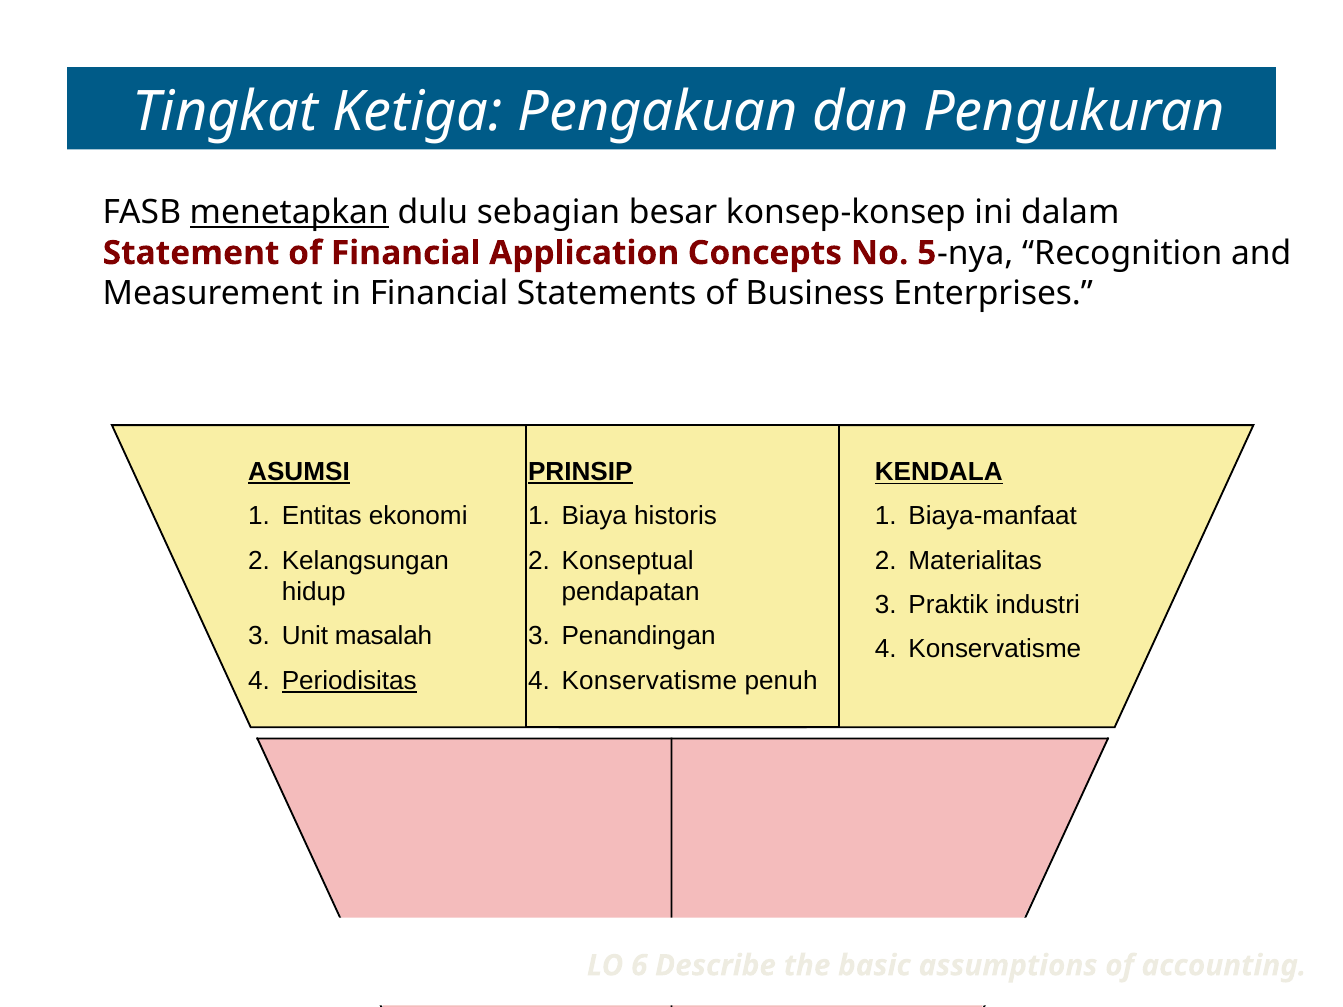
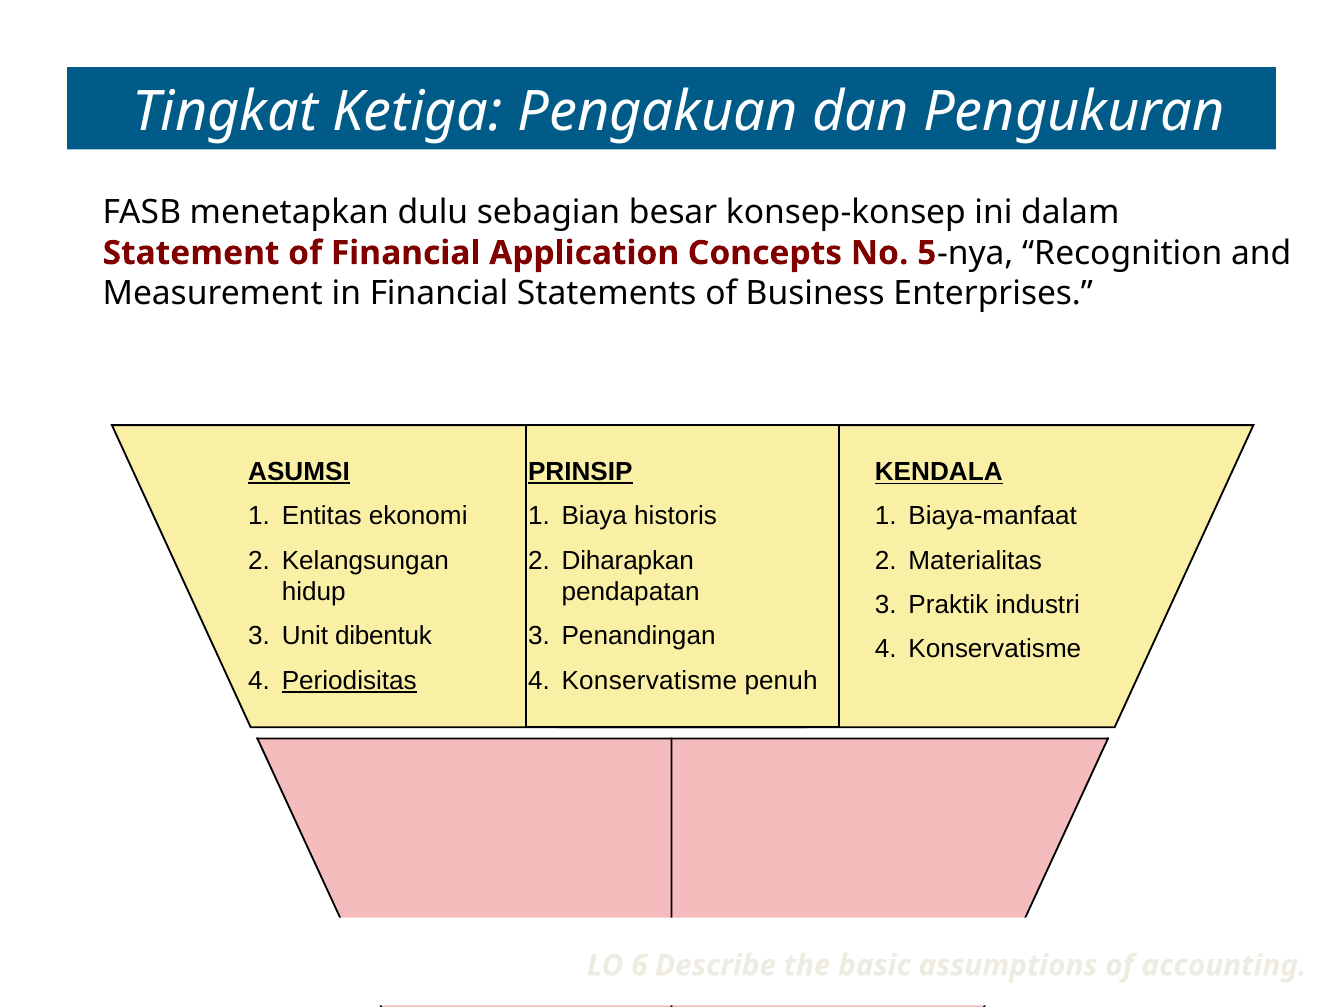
menetapkan underline: present -> none (289, 213)
Konseptual: Konseptual -> Diharapkan (628, 561)
masalah: masalah -> dibentuk (383, 636)
